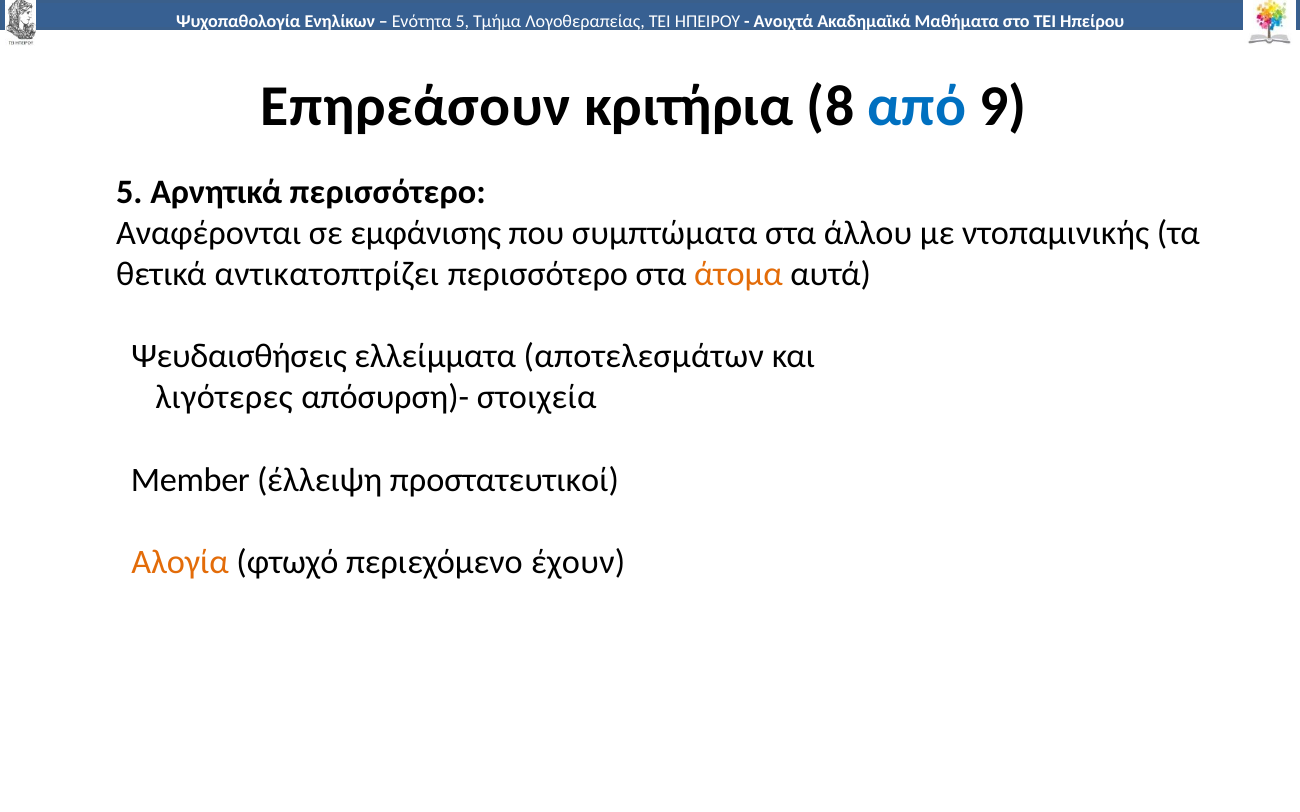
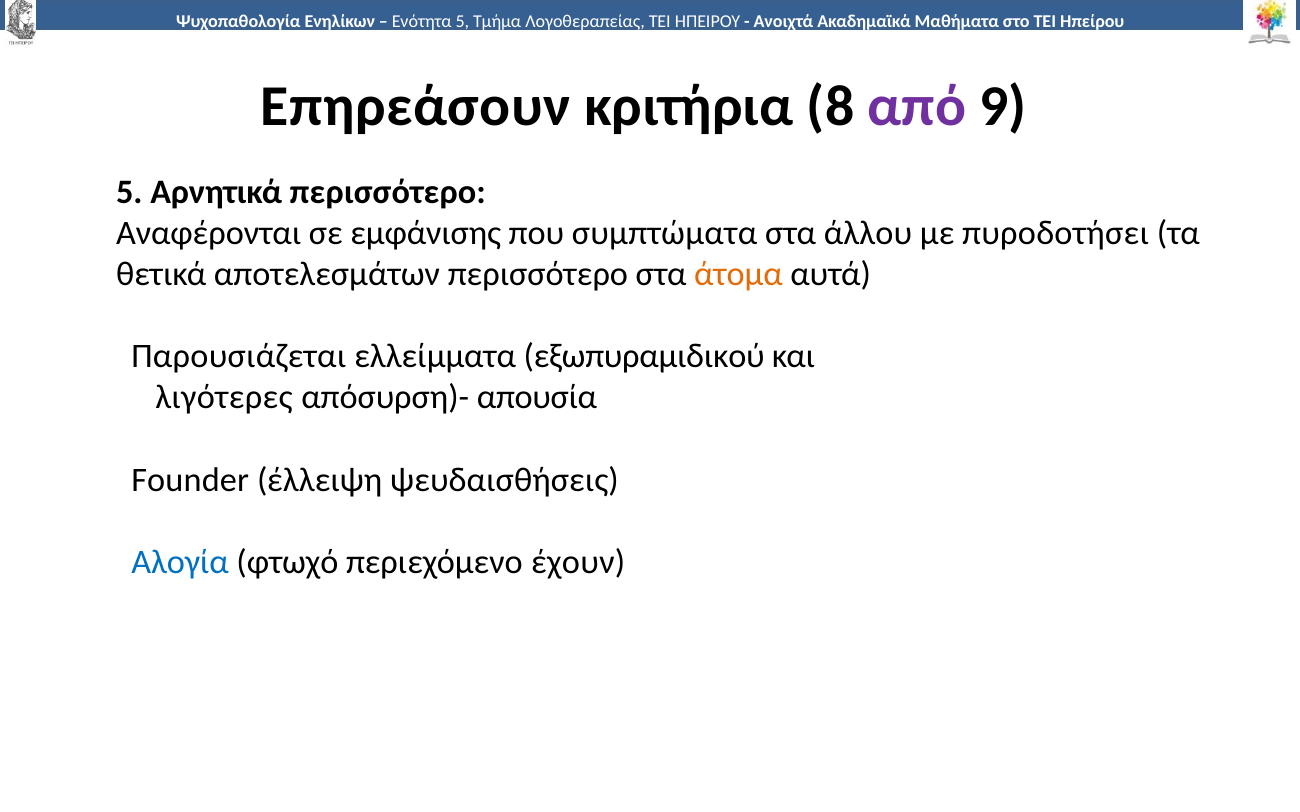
από colour: blue -> purple (917, 106)
ντοπαμινικής: ντοπαμινικής -> πυροδοτήσει (1056, 233)
αντικατοπτρίζει: αντικατοπτρίζει -> αποτελεσμάτων (327, 274)
Ψευδαισθήσεις: Ψευδαισθήσεις -> Παρουσιάζεται (239, 357)
αποτελεσμάτων: αποτελεσμάτων -> εξωπυραμιδικού (644, 357)
στοιχεία: στοιχεία -> απουσία (537, 398)
Member: Member -> Founder (190, 480)
προστατευτικοί: προστατευτικοί -> ψευδαισθήσεις (504, 480)
Αλογία colour: orange -> blue (180, 562)
